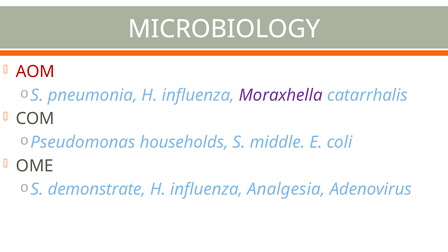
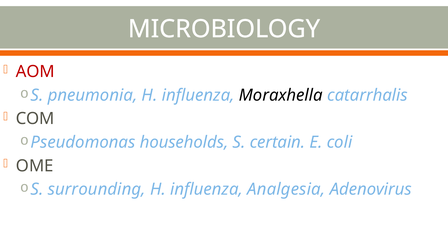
Moraxhella colour: purple -> black (281, 95)
middle: middle -> certain (277, 142)
demonstrate: demonstrate -> surrounding (97, 189)
